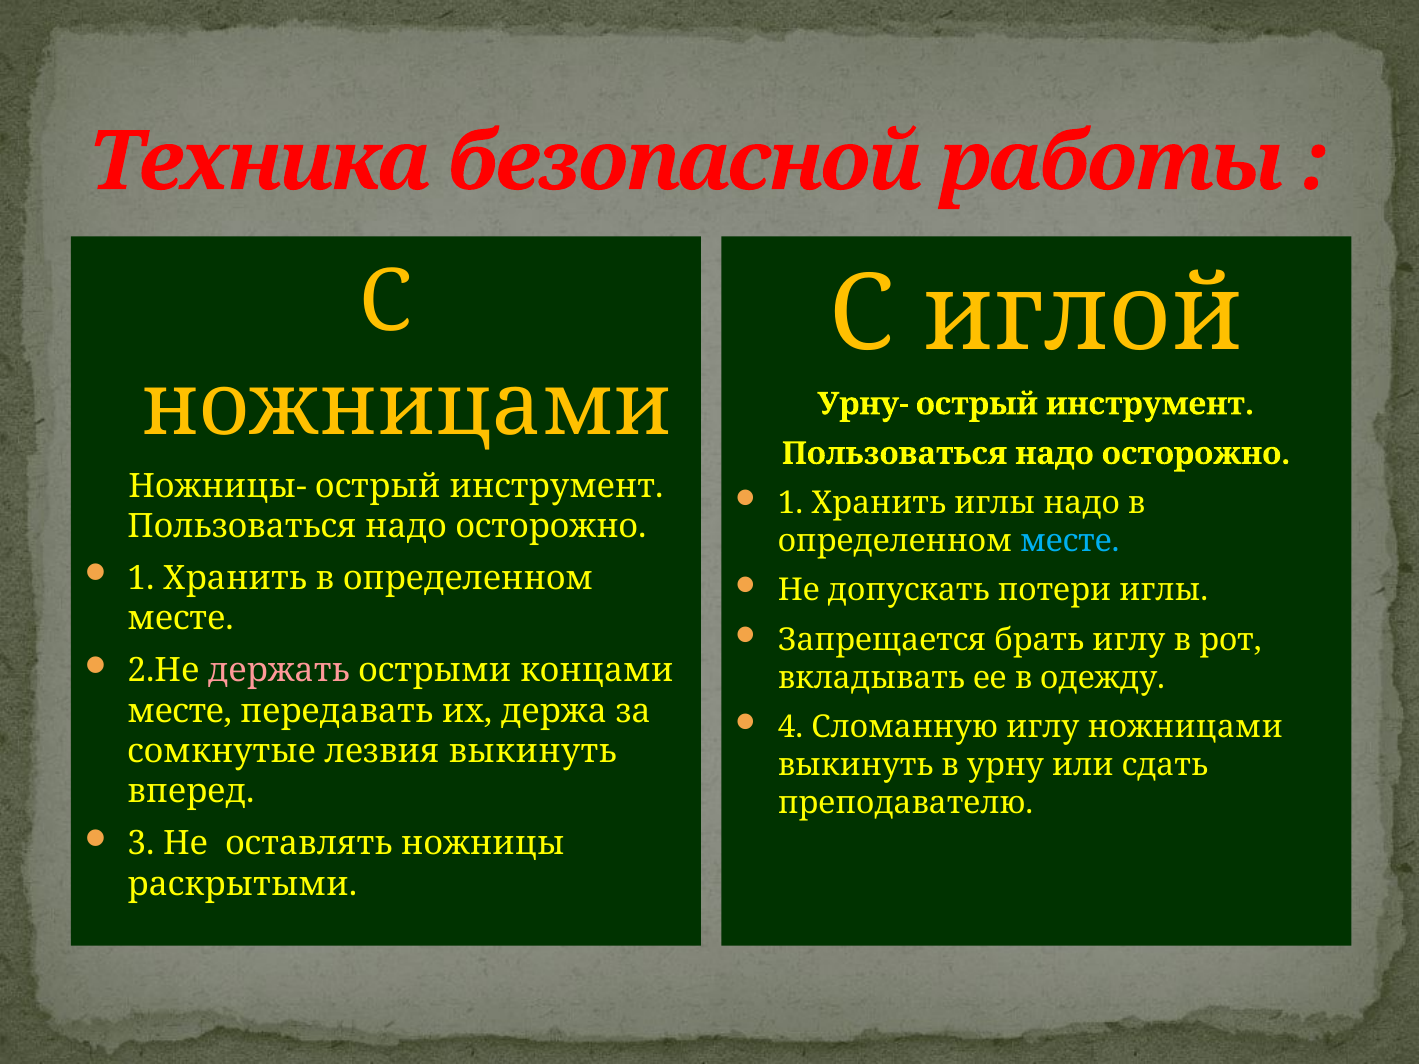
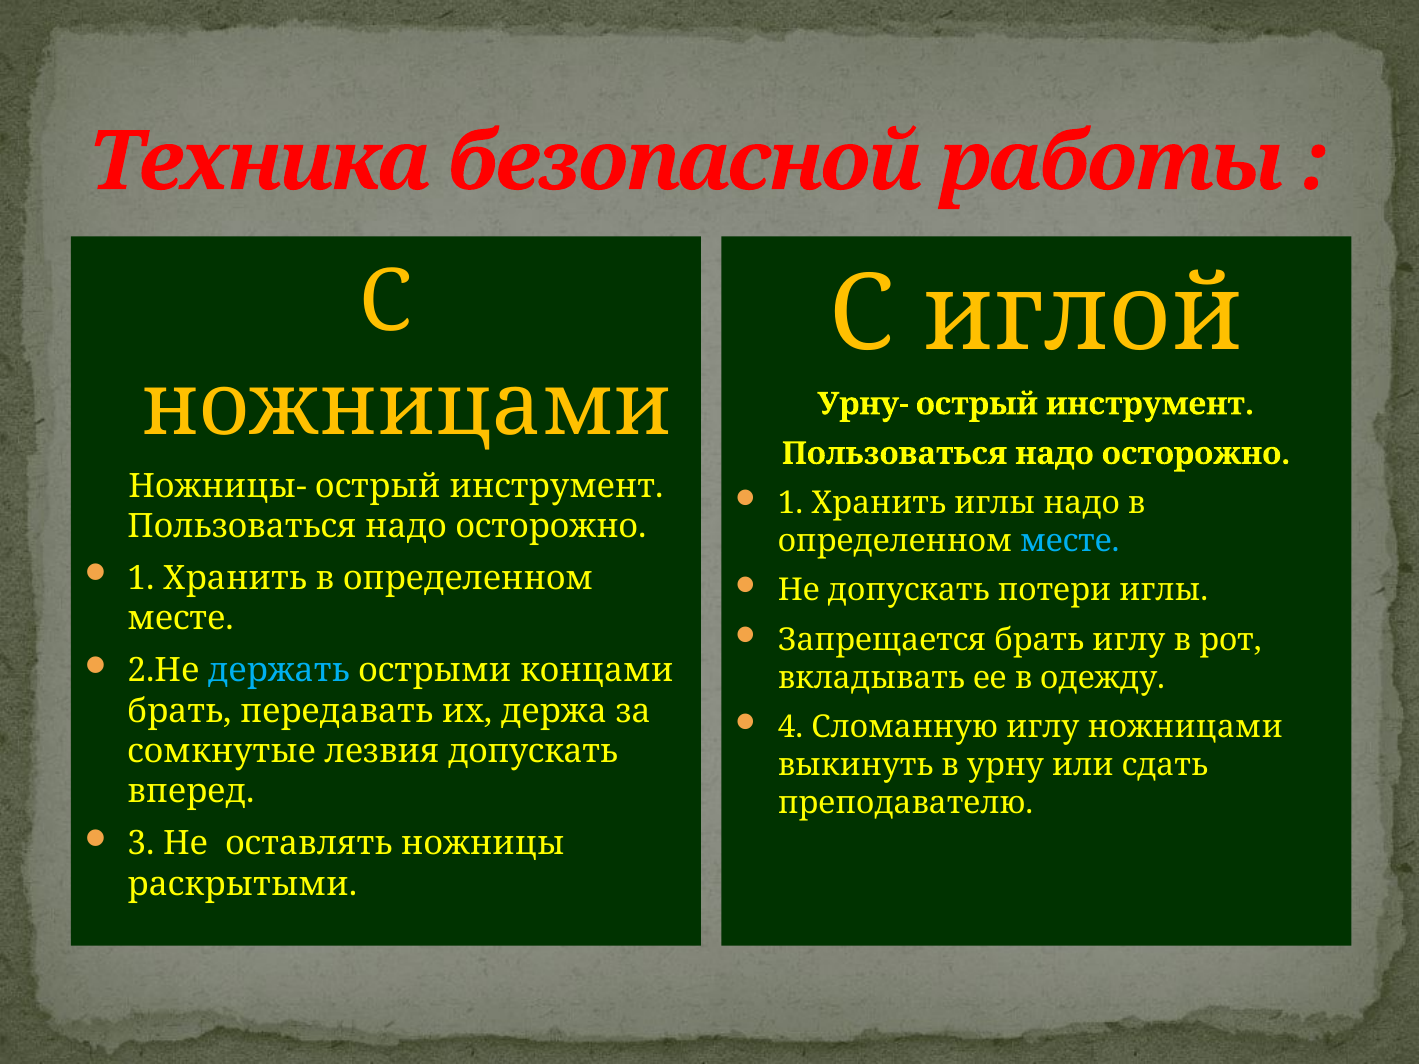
держать colour: pink -> light blue (279, 671)
месте: месте -> брать (180, 711)
лезвия выкинуть: выкинуть -> допускать (533, 752)
